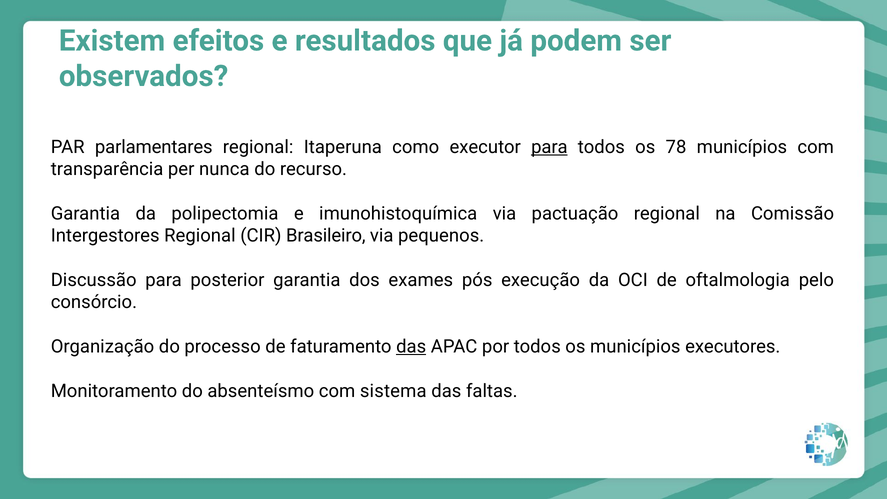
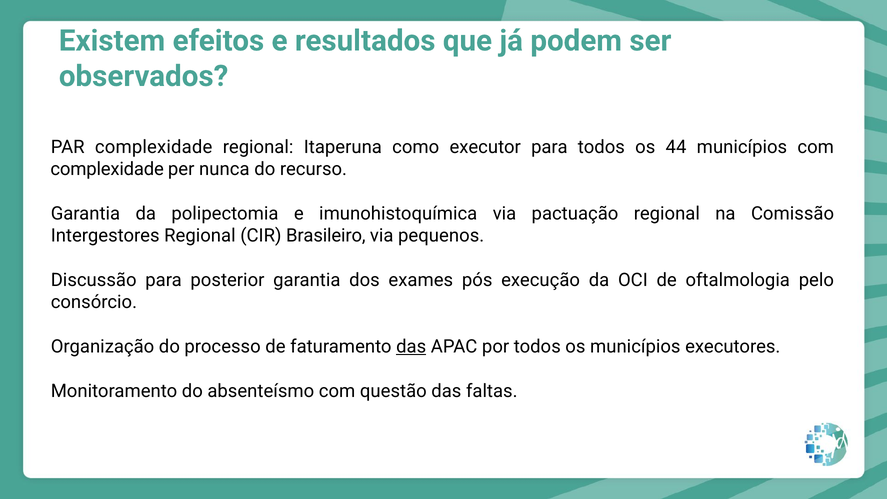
PAR parlamentares: parlamentares -> complexidade (154, 147)
para underline: present -> none (549, 147)
78: 78 -> 44 (676, 147)
transparência: transparência -> complexidade (107, 169)
sistema: sistema -> questão (393, 391)
